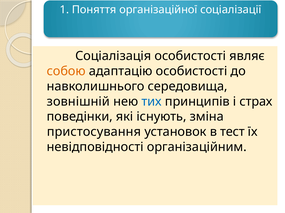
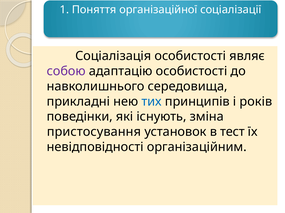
собою colour: orange -> purple (66, 71)
зовнішній: зовнішній -> прикладні (78, 102)
страх: страх -> років (256, 102)
